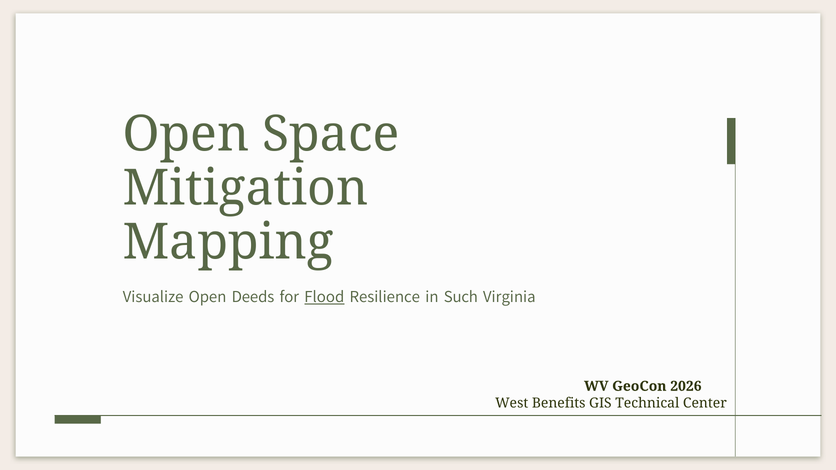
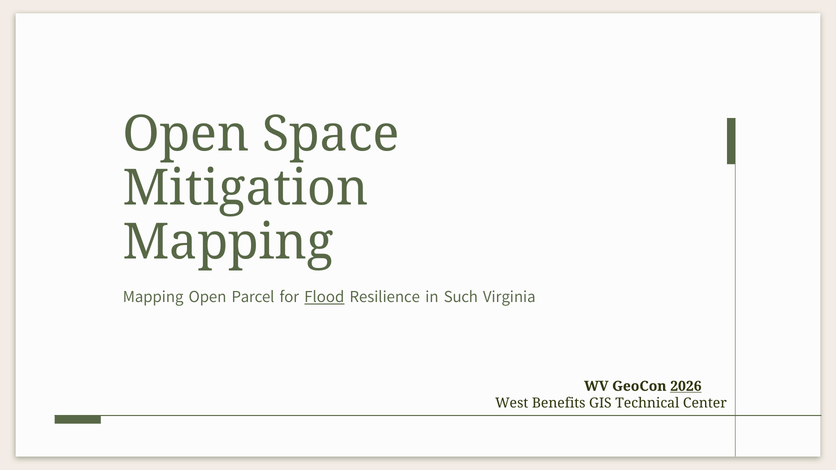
Visualize: Visualize -> Mapping (153, 297)
Deeds: Deeds -> Parcel (253, 297)
2026 underline: none -> present (686, 386)
